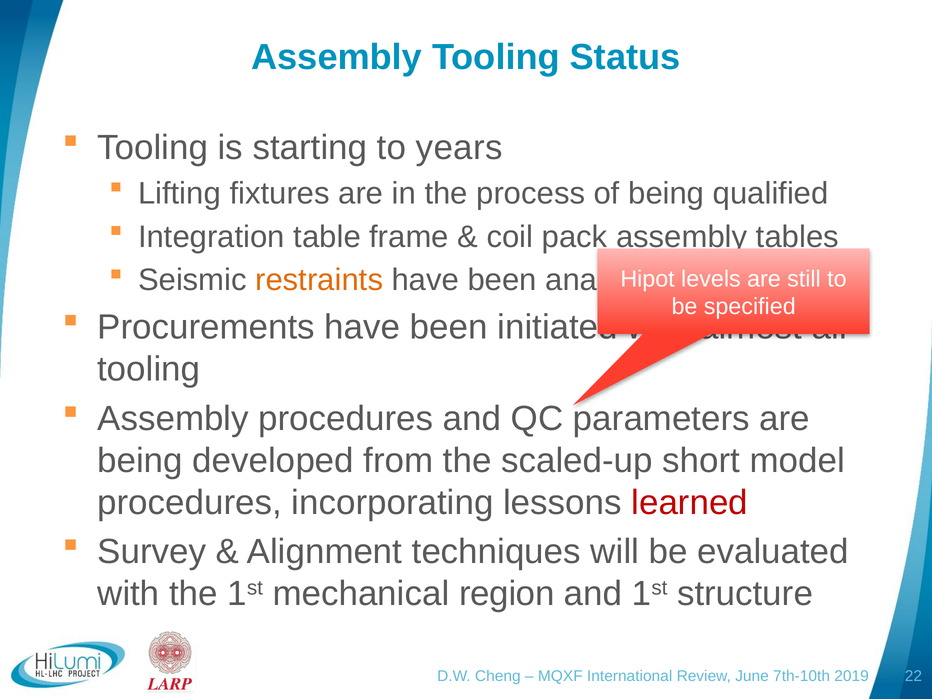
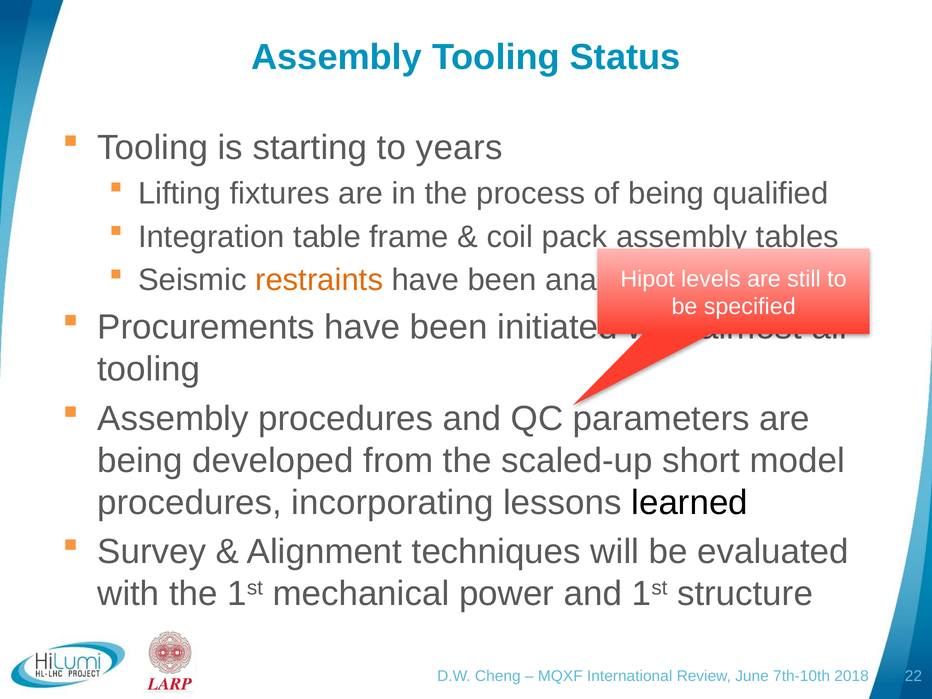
learned colour: red -> black (690, 503)
region: region -> power (507, 594)
2019: 2019 -> 2018 (852, 676)
